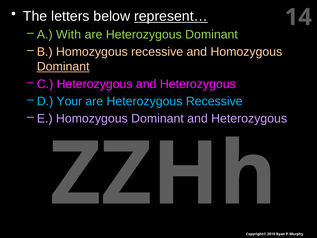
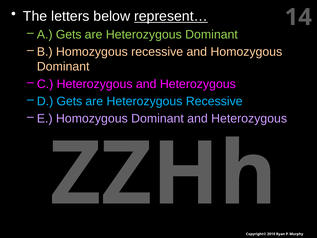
A With: With -> Gets (69, 35)
Dominant underline: present -> none (63, 67)
D Your: Your -> Gets (69, 101)
